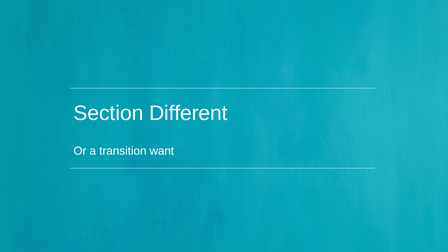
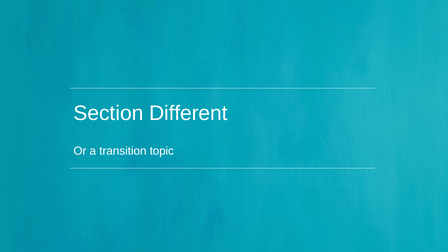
want: want -> topic (162, 151)
